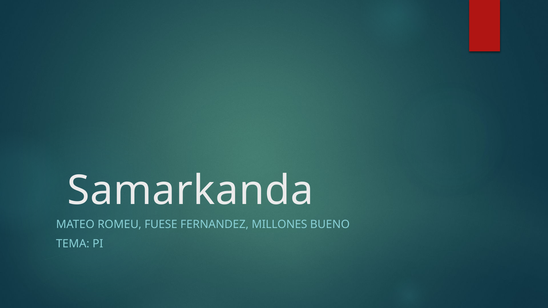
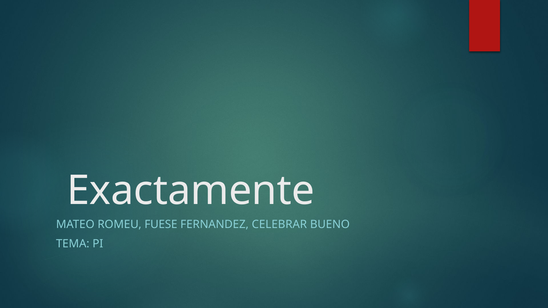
Samarkanda: Samarkanda -> Exactamente (191, 191)
MILLONES: MILLONES -> CELEBRAR (279, 224)
